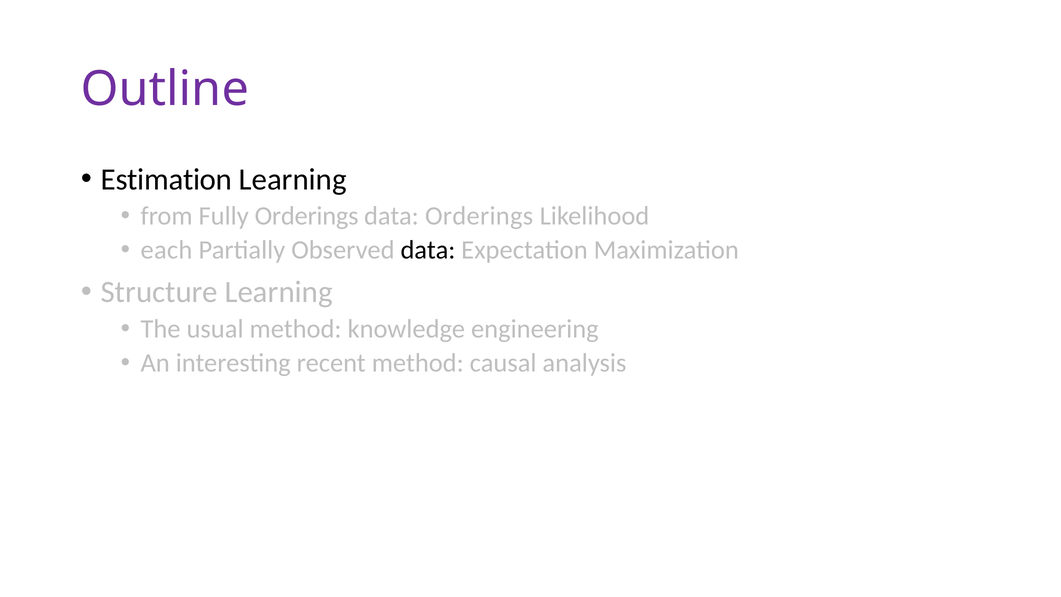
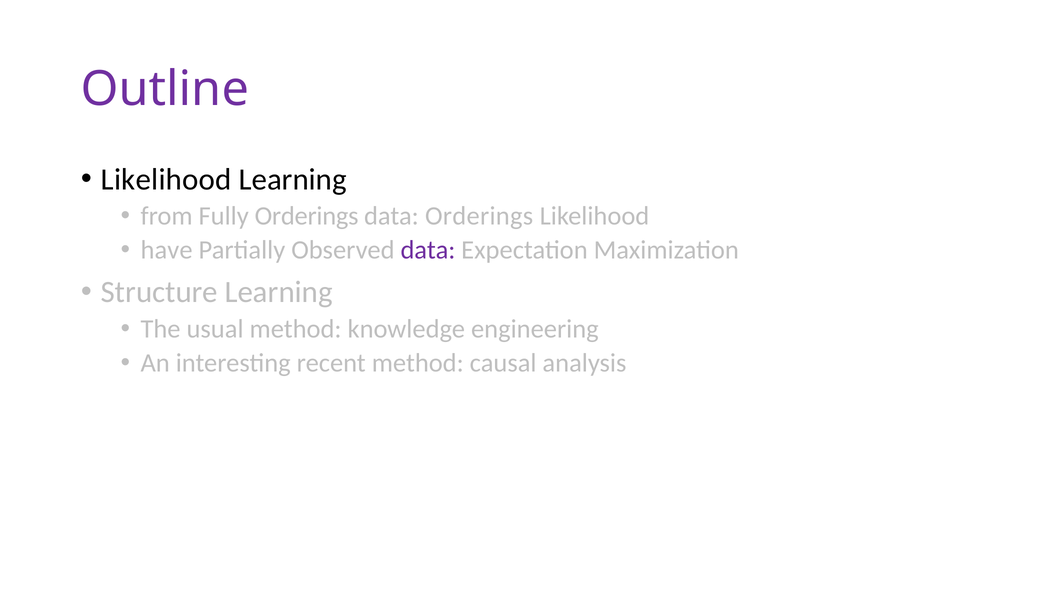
Estimation: Estimation -> Likelihood (166, 179)
each: each -> have (167, 250)
data colour: black -> purple (428, 250)
